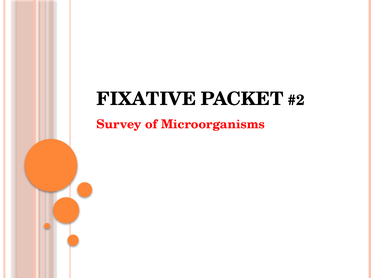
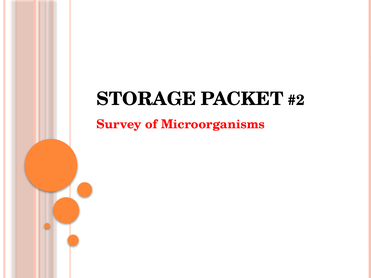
FIXATIVE: FIXATIVE -> STORAGE (146, 99)
